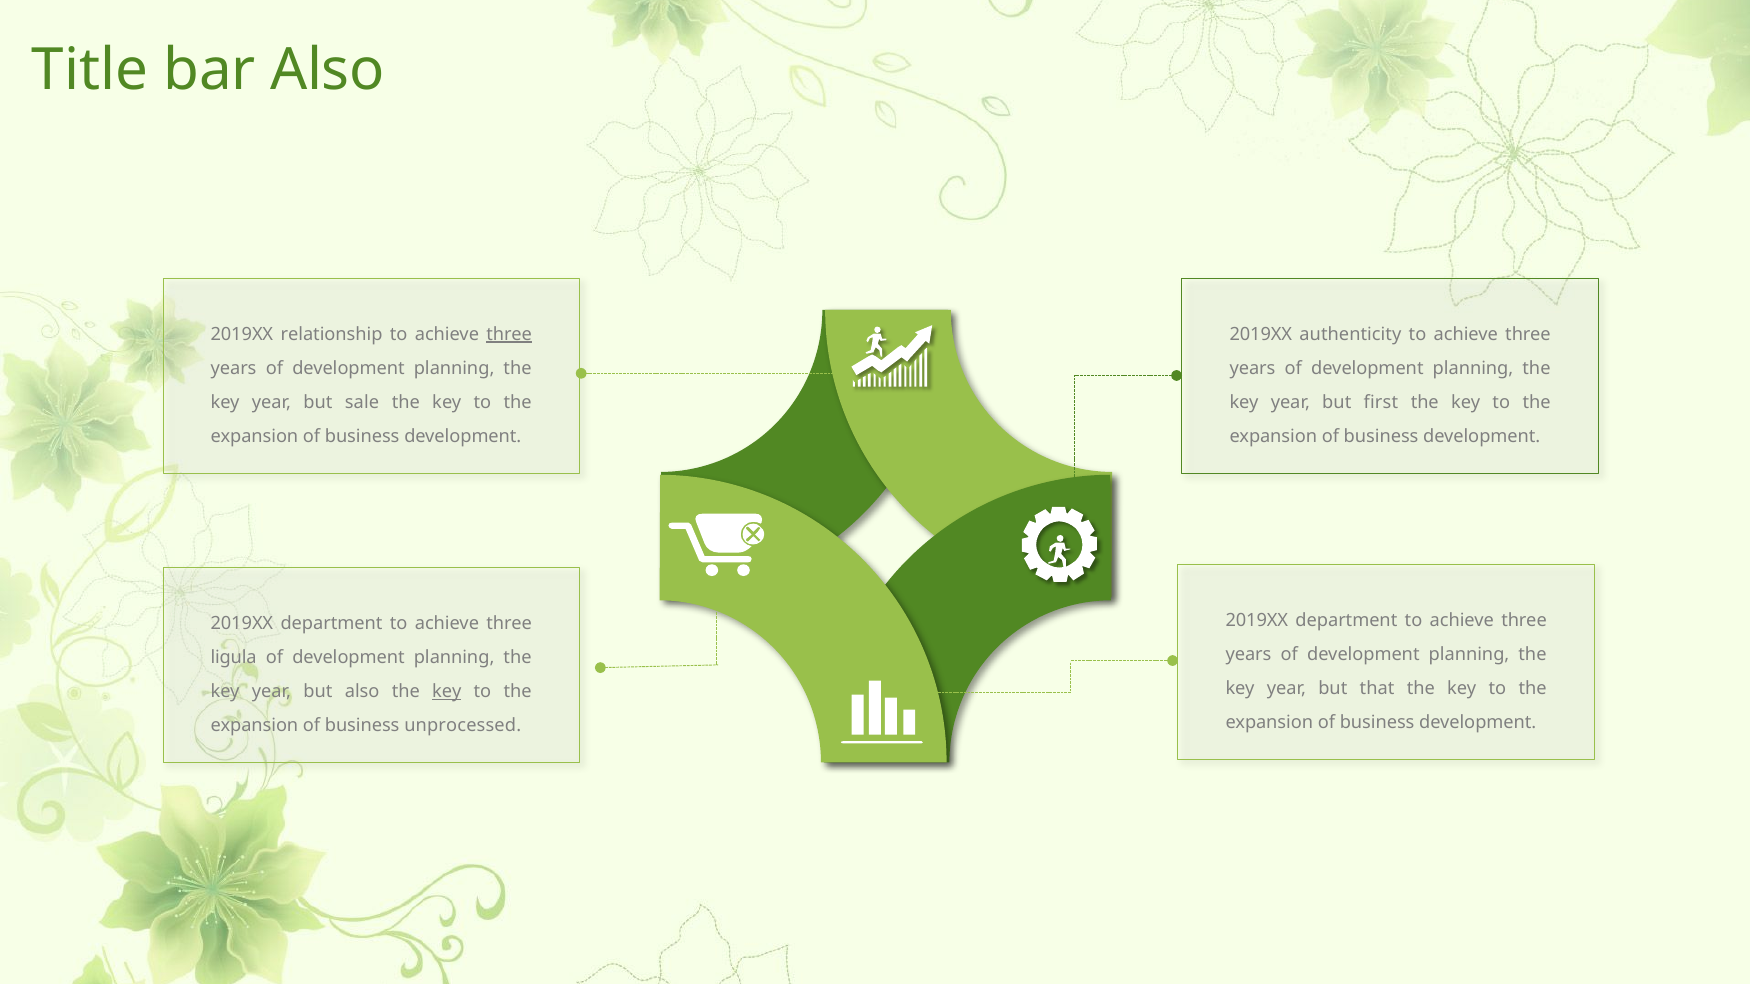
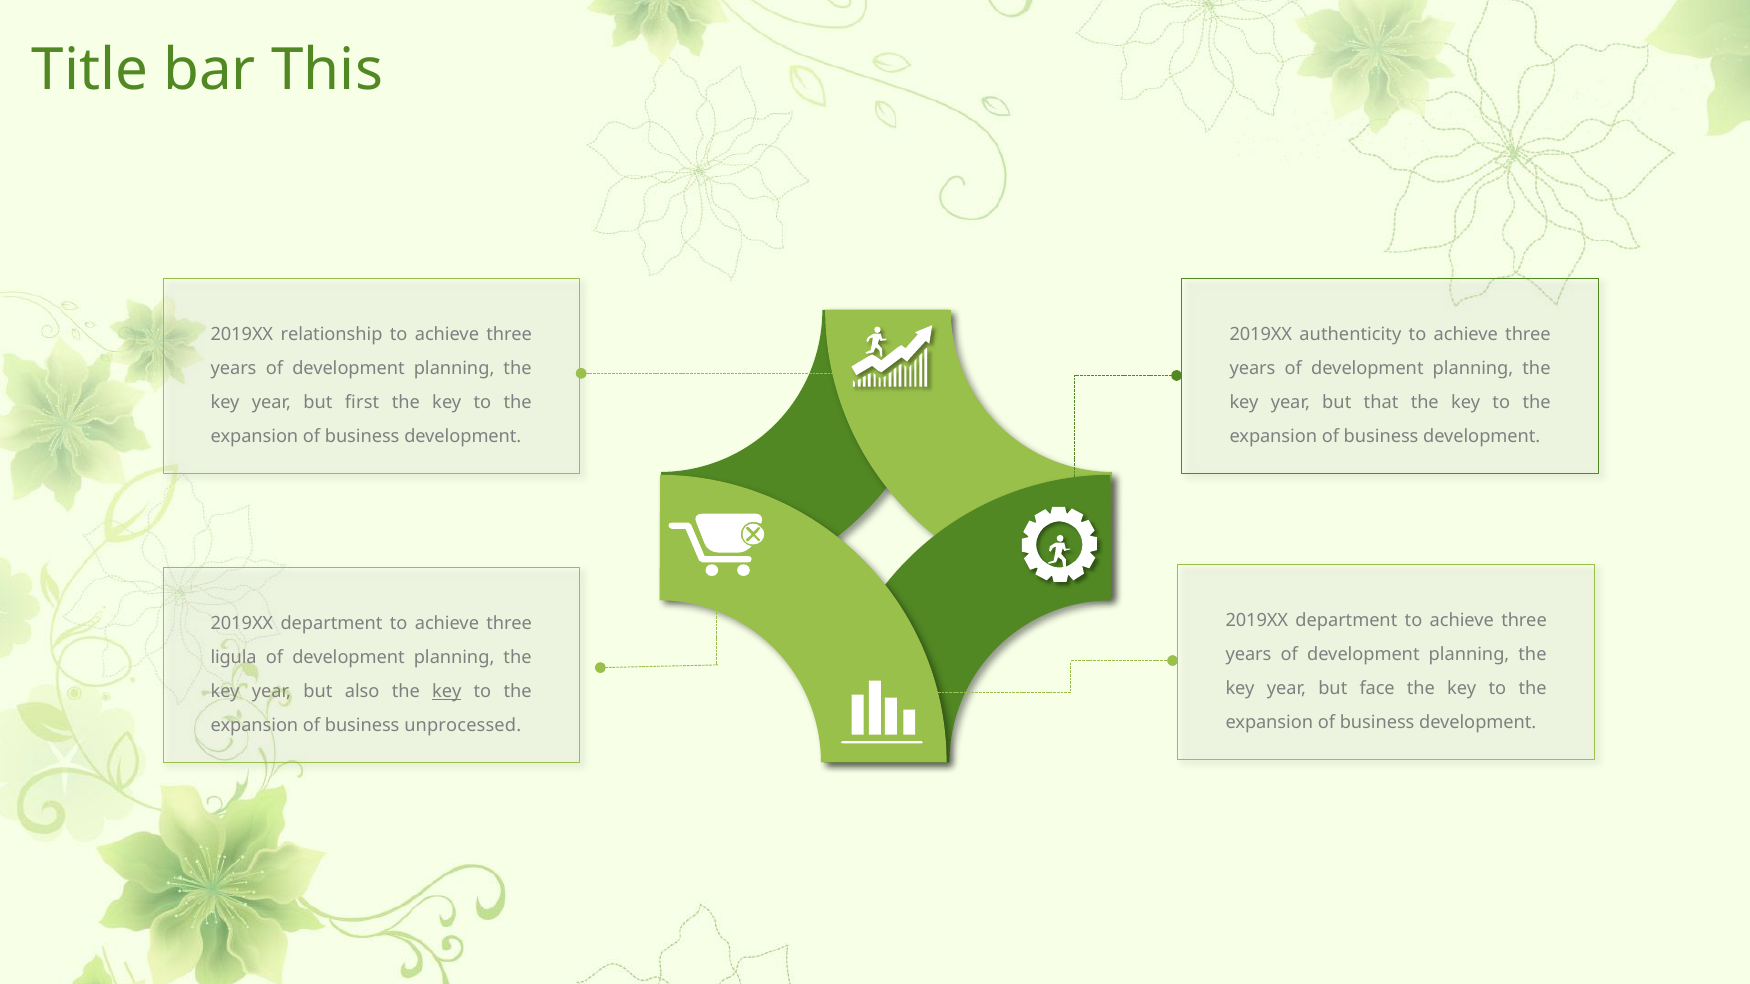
bar Also: Also -> This (327, 70)
three underline: present -> none (509, 334)
sale: sale -> first (362, 402)
first: first -> that (1381, 402)
that: that -> face (1377, 689)
